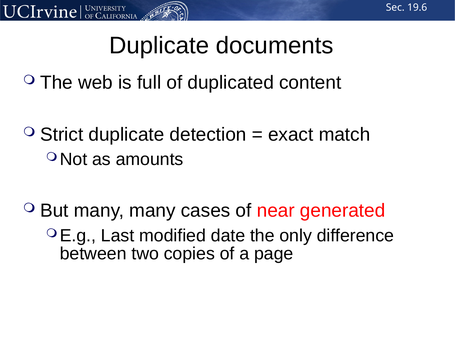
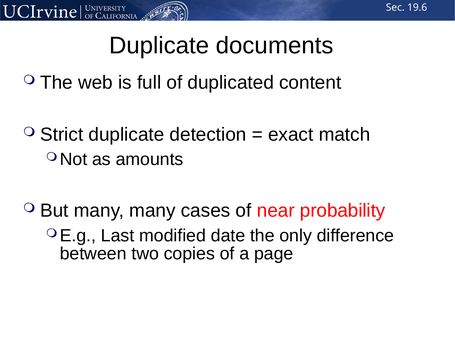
generated: generated -> probability (343, 211)
